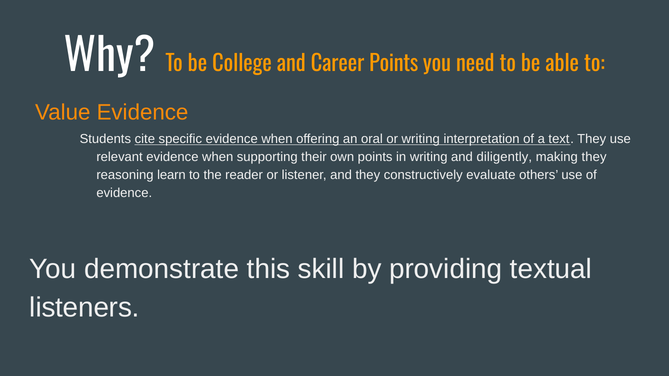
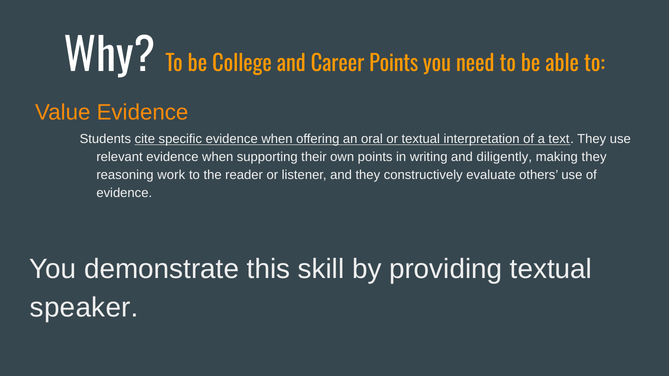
or writing: writing -> textual (421, 139)
learn: learn -> work (171, 175)
listeners: listeners -> speaker (84, 308)
